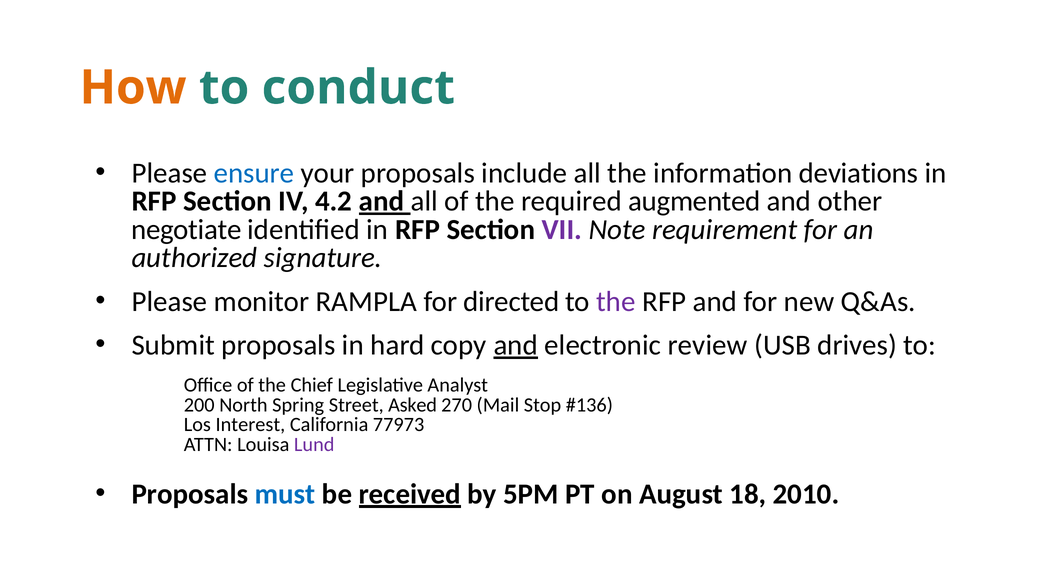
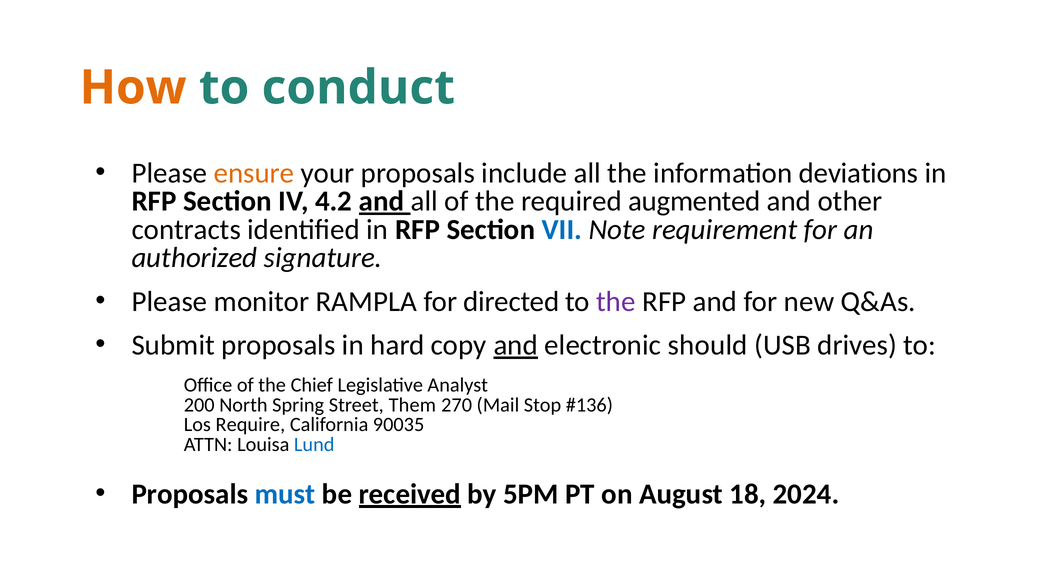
ensure colour: blue -> orange (254, 173)
negotiate: negotiate -> contracts (186, 229)
VII colour: purple -> blue (562, 229)
review: review -> should (708, 345)
Asked: Asked -> Them (412, 405)
Interest: Interest -> Require (250, 424)
77973: 77973 -> 90035 (399, 424)
Lund colour: purple -> blue (314, 444)
2010: 2010 -> 2024 (806, 494)
